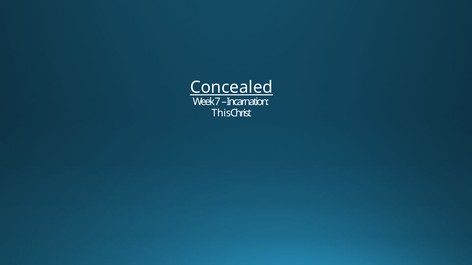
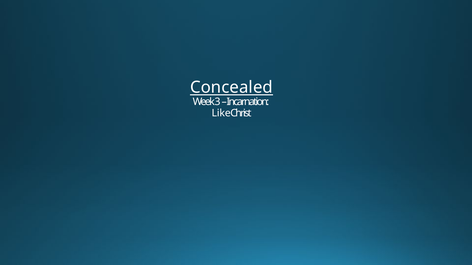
7: 7 -> 3 (217, 102)
This: This -> Like (221, 113)
